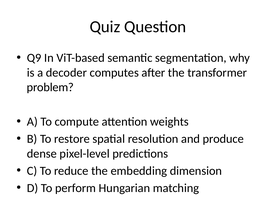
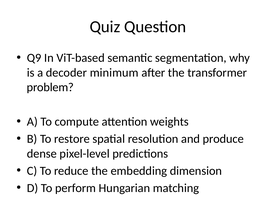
computes: computes -> minimum (114, 73)
